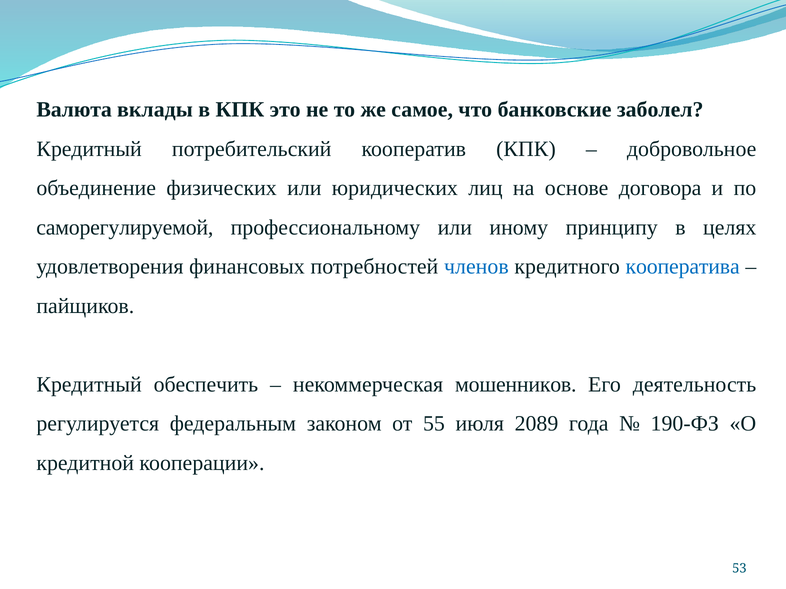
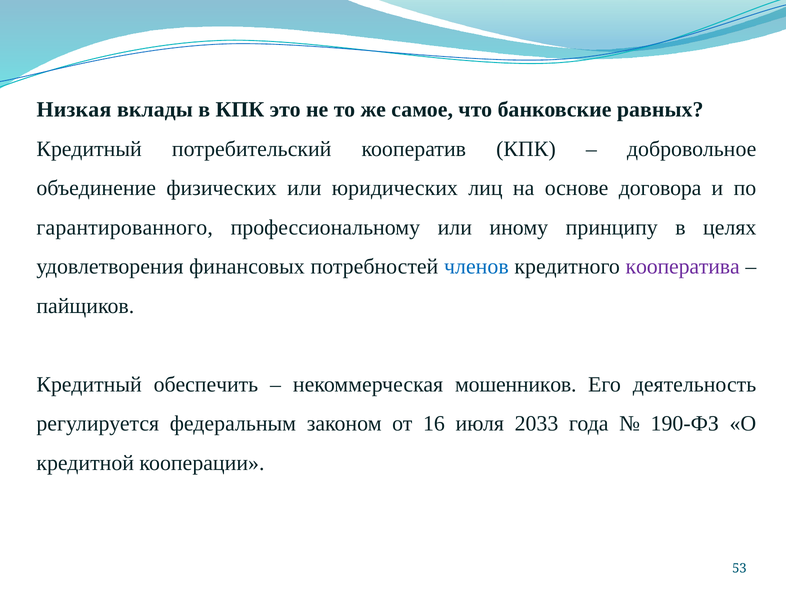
Валюта: Валюта -> Низкая (74, 110)
заболел: заболел -> равных (660, 110)
саморегулируемой: саморегулируемой -> гарантированного (125, 228)
кооператива colour: blue -> purple (683, 267)
55: 55 -> 16 (434, 424)
2089: 2089 -> 2033 (537, 424)
